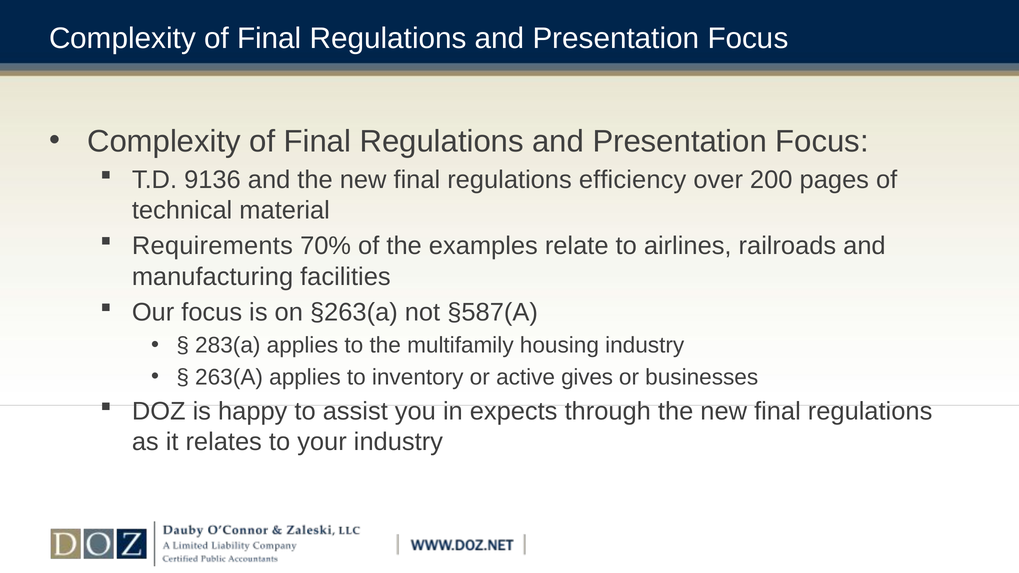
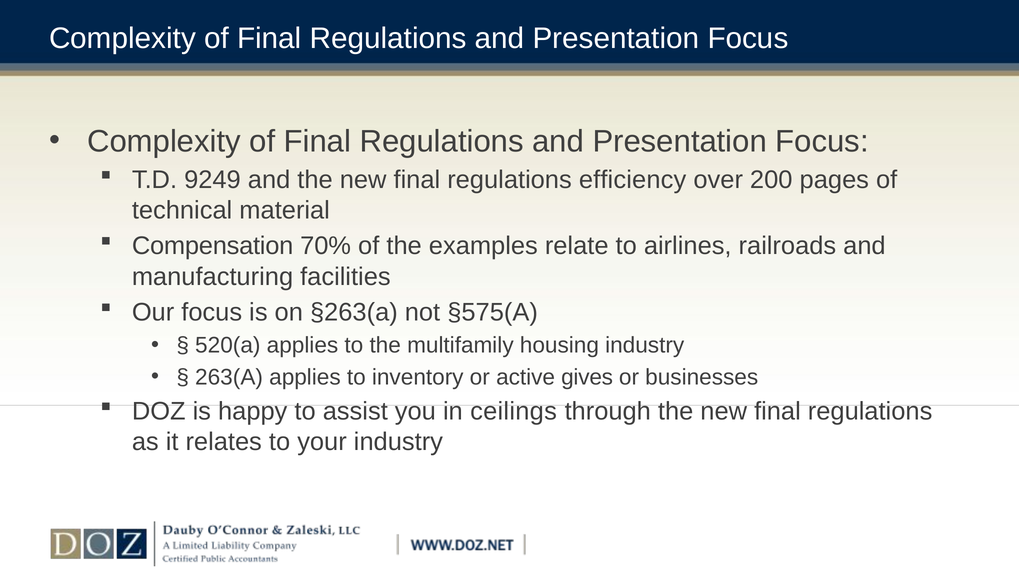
9136: 9136 -> 9249 (212, 180)
Requirements: Requirements -> Compensation (213, 246)
§587(A: §587(A -> §575(A (493, 312)
283(a: 283(a -> 520(a (228, 346)
expects: expects -> ceilings (514, 411)
